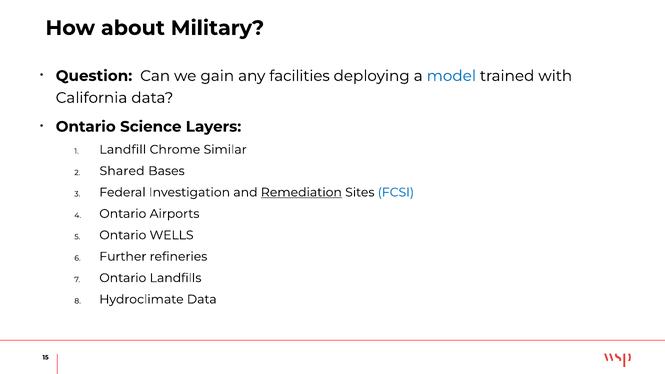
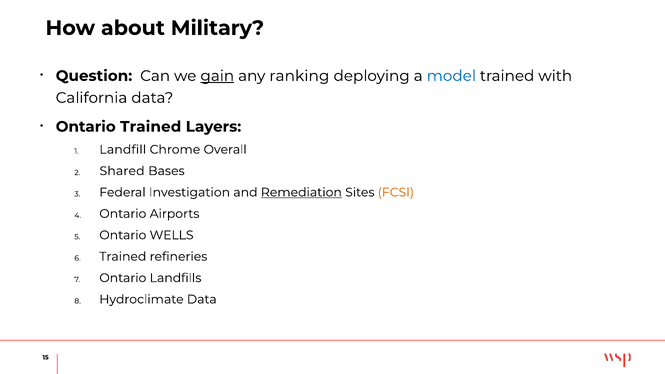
gain underline: none -> present (217, 76)
facilities: facilities -> ranking (299, 76)
Ontario Science: Science -> Trained (151, 127)
Similar: Similar -> Overall (225, 150)
FCSI colour: blue -> orange (396, 192)
Further: Further -> Trained (123, 257)
